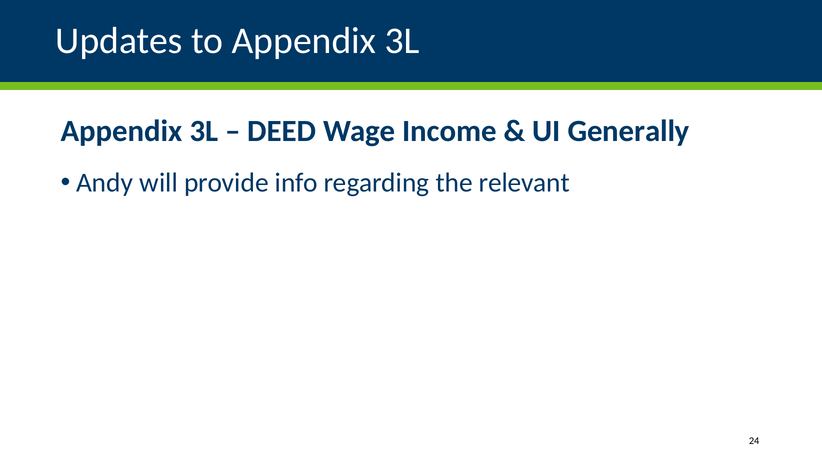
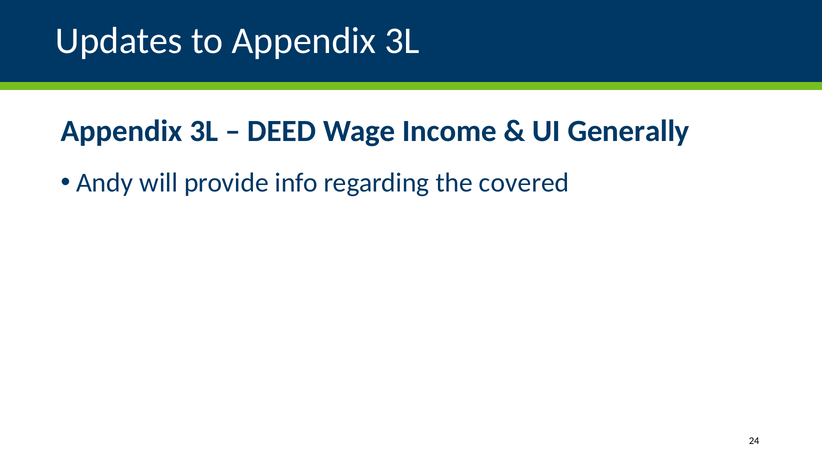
relevant: relevant -> covered (524, 183)
